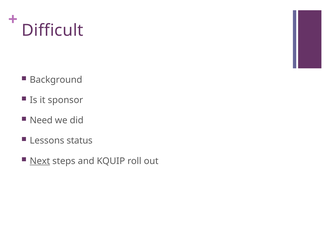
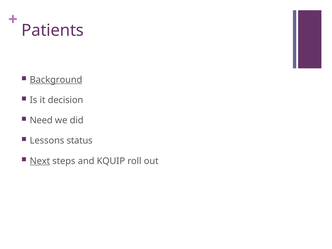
Difficult: Difficult -> Patients (53, 30)
Background underline: none -> present (56, 80)
sponsor: sponsor -> decision (65, 100)
